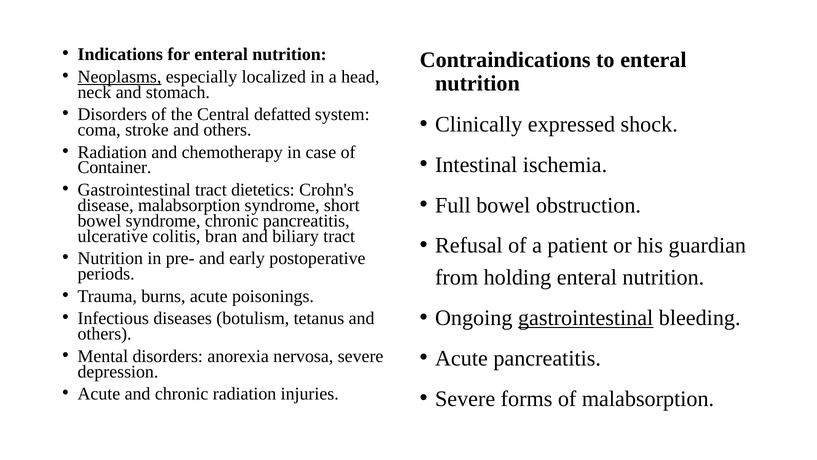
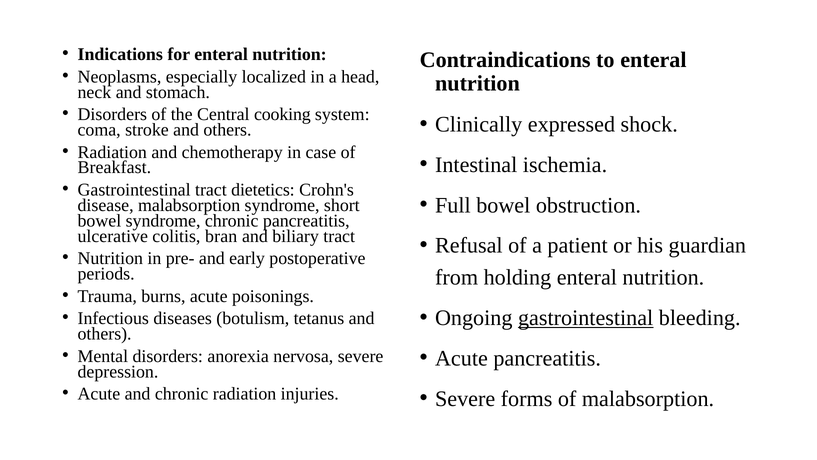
Neoplasms underline: present -> none (119, 77)
defatted: defatted -> cooking (282, 114)
Container: Container -> Breakfast (114, 167)
